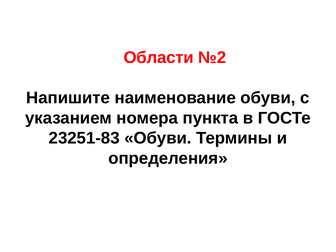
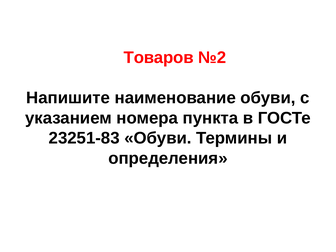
Области: Области -> Товаров (159, 58)
